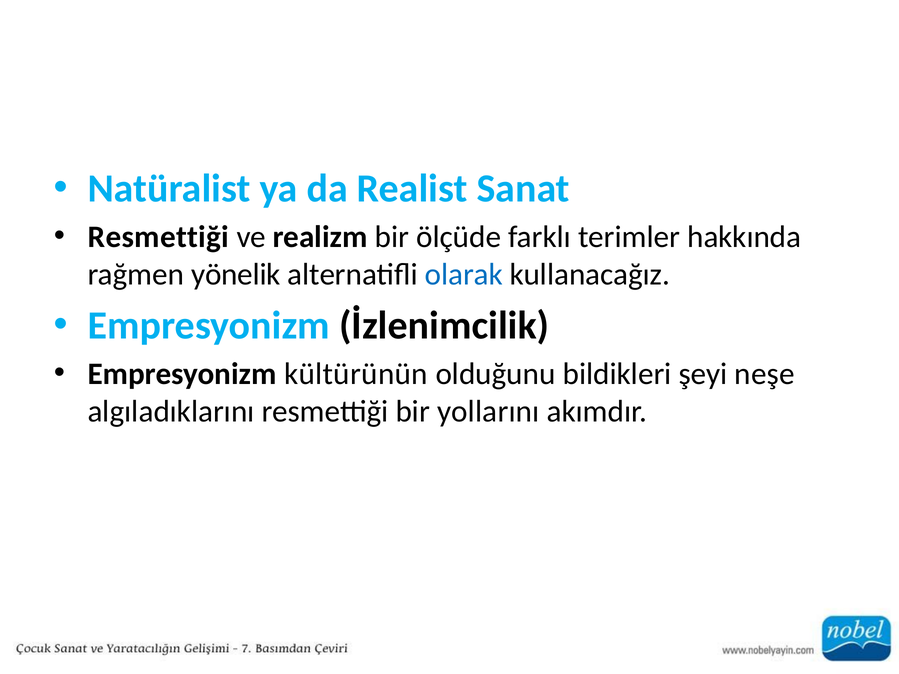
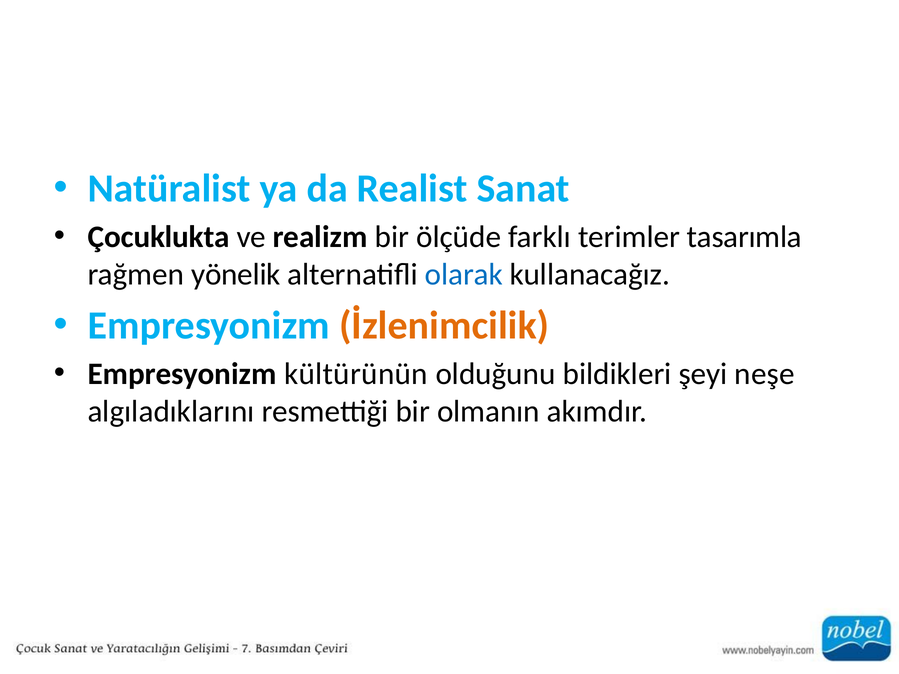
Resmettiği: Resmettiği -> Çocuklukta (159, 237)
hakkında: hakkında -> tasarımla (744, 237)
İzlenimcilik colour: black -> orange (444, 326)
yollarını: yollarını -> olmanın (488, 411)
